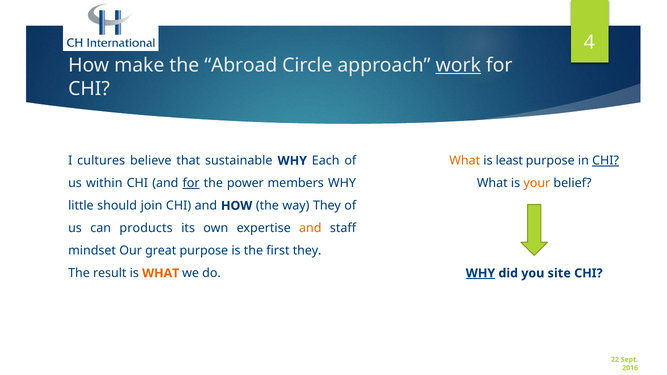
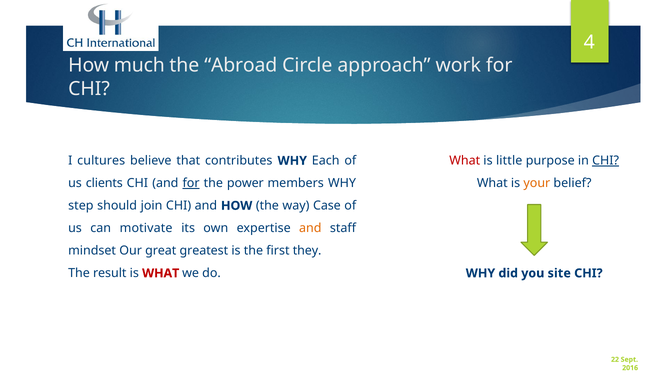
make: make -> much (139, 65)
work underline: present -> none (458, 65)
sustainable: sustainable -> contributes (239, 161)
What colour: orange -> red (465, 161)
least: least -> little (509, 161)
within: within -> clients (104, 183)
little: little -> step (81, 206)
way They: They -> Case (327, 206)
products: products -> motivate (146, 228)
great purpose: purpose -> greatest (204, 251)
WHAT colour: orange -> red (161, 273)
WHY underline: present -> none (480, 273)
